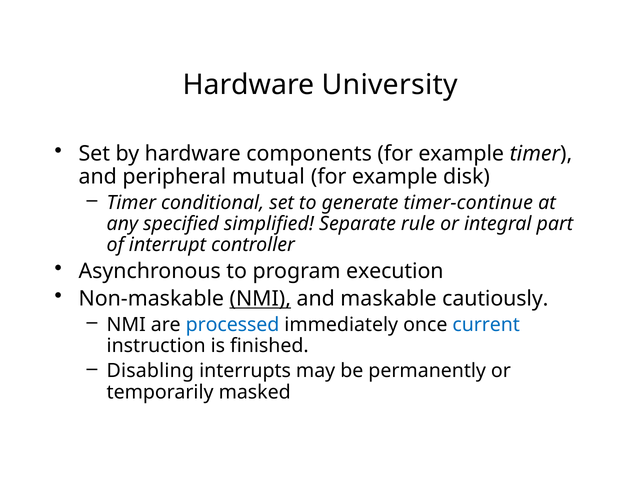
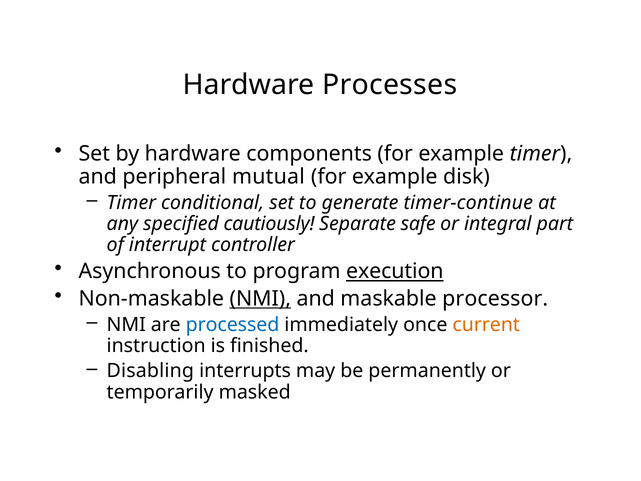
University: University -> Processes (390, 85)
simplified: simplified -> cautiously (269, 224)
rule: rule -> safe (418, 224)
execution underline: none -> present (395, 271)
cautiously: cautiously -> processor (495, 299)
current colour: blue -> orange (486, 325)
